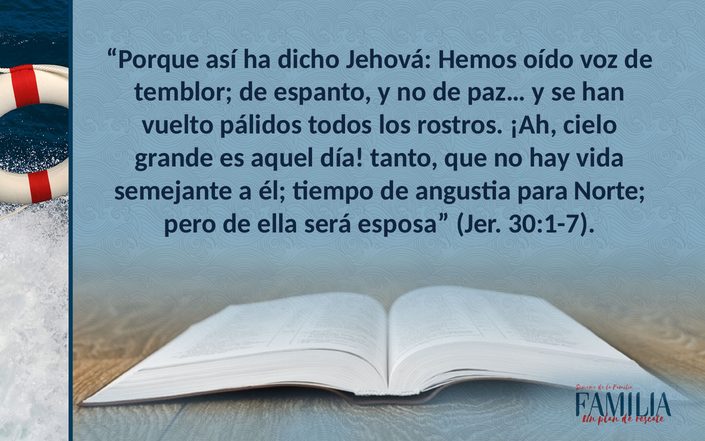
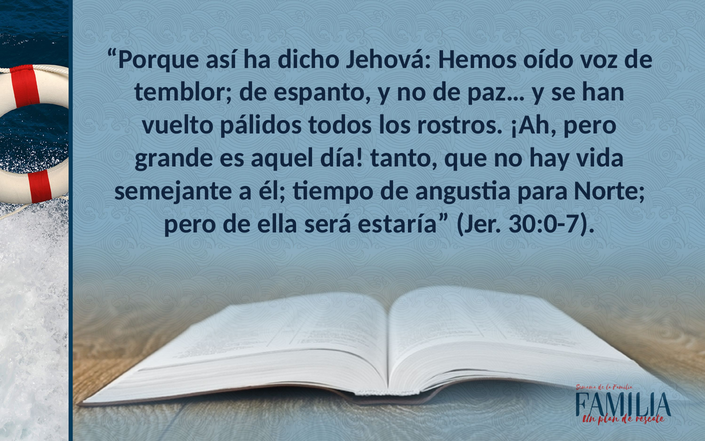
¡Ah cielo: cielo -> pero (590, 125)
esposa: esposa -> estaría (404, 224)
30:1-7: 30:1-7 -> 30:0-7 (552, 224)
